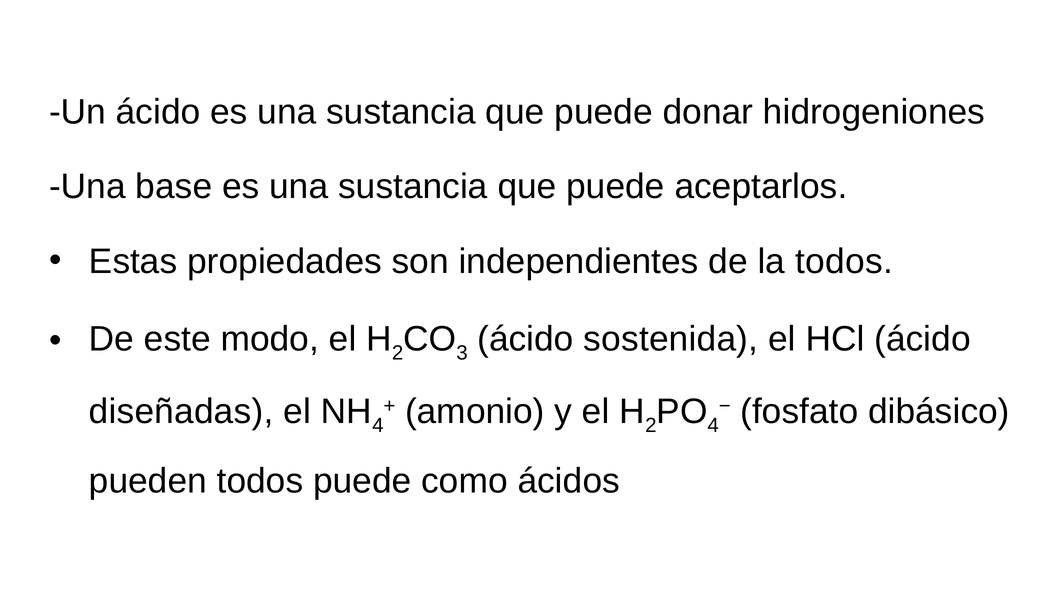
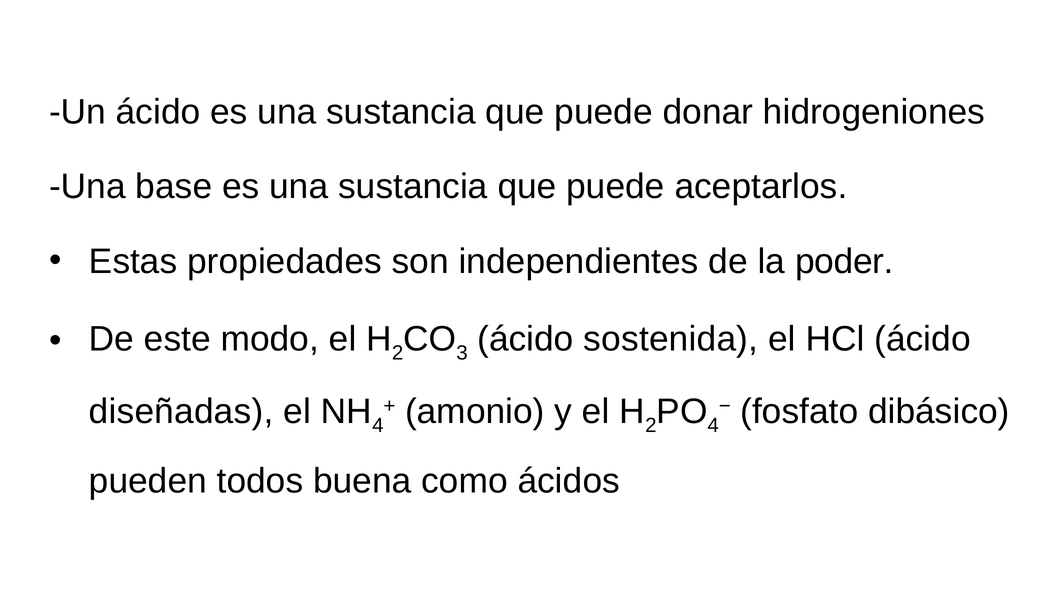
la todos: todos -> poder (844, 261)
todos puede: puede -> buena (362, 481)
